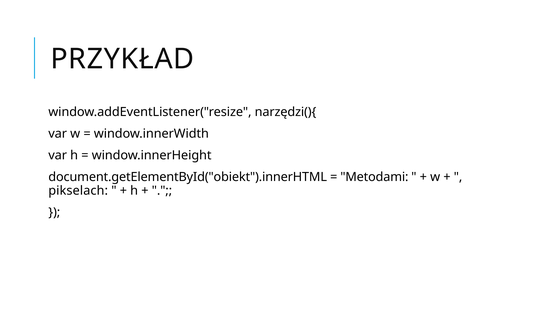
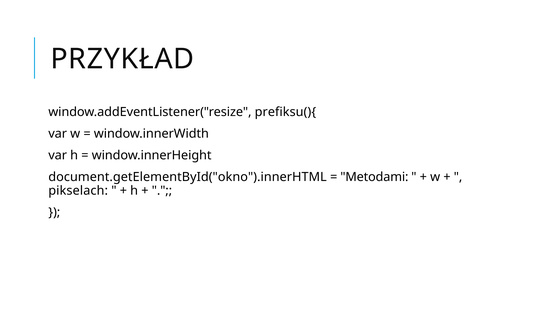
narzędzi(){: narzędzi(){ -> prefiksu(){ (285, 112)
document.getElementById("obiekt").innerHTML: document.getElementById("obiekt").innerHTML -> document.getElementById("okno").innerHTML (188, 177)
